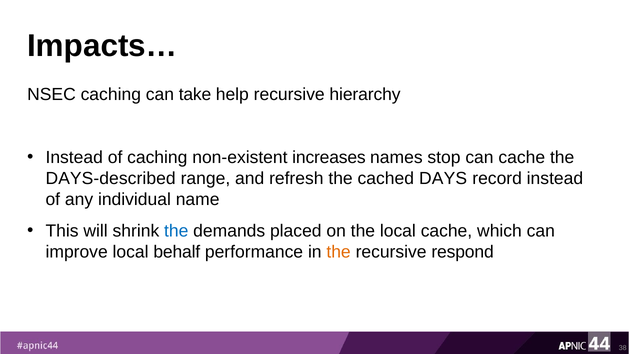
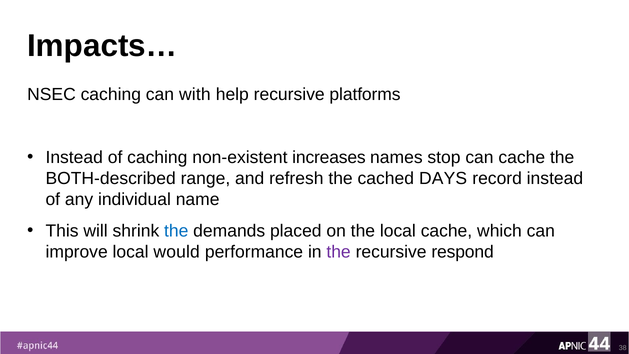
take: take -> with (195, 94)
hierarchy: hierarchy -> platforms (365, 94)
DAYS-described: DAYS-described -> BOTH-described (111, 178)
behalf: behalf -> would (177, 252)
the colour: orange -> purple (339, 252)
